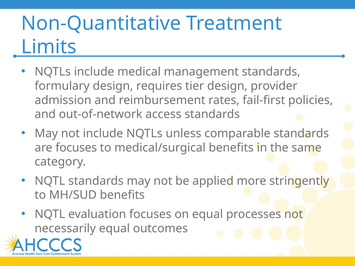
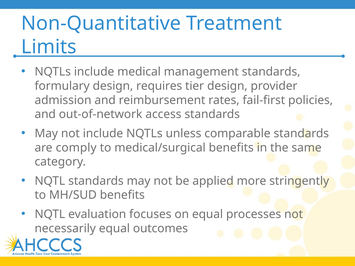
are focuses: focuses -> comply (76, 148)
